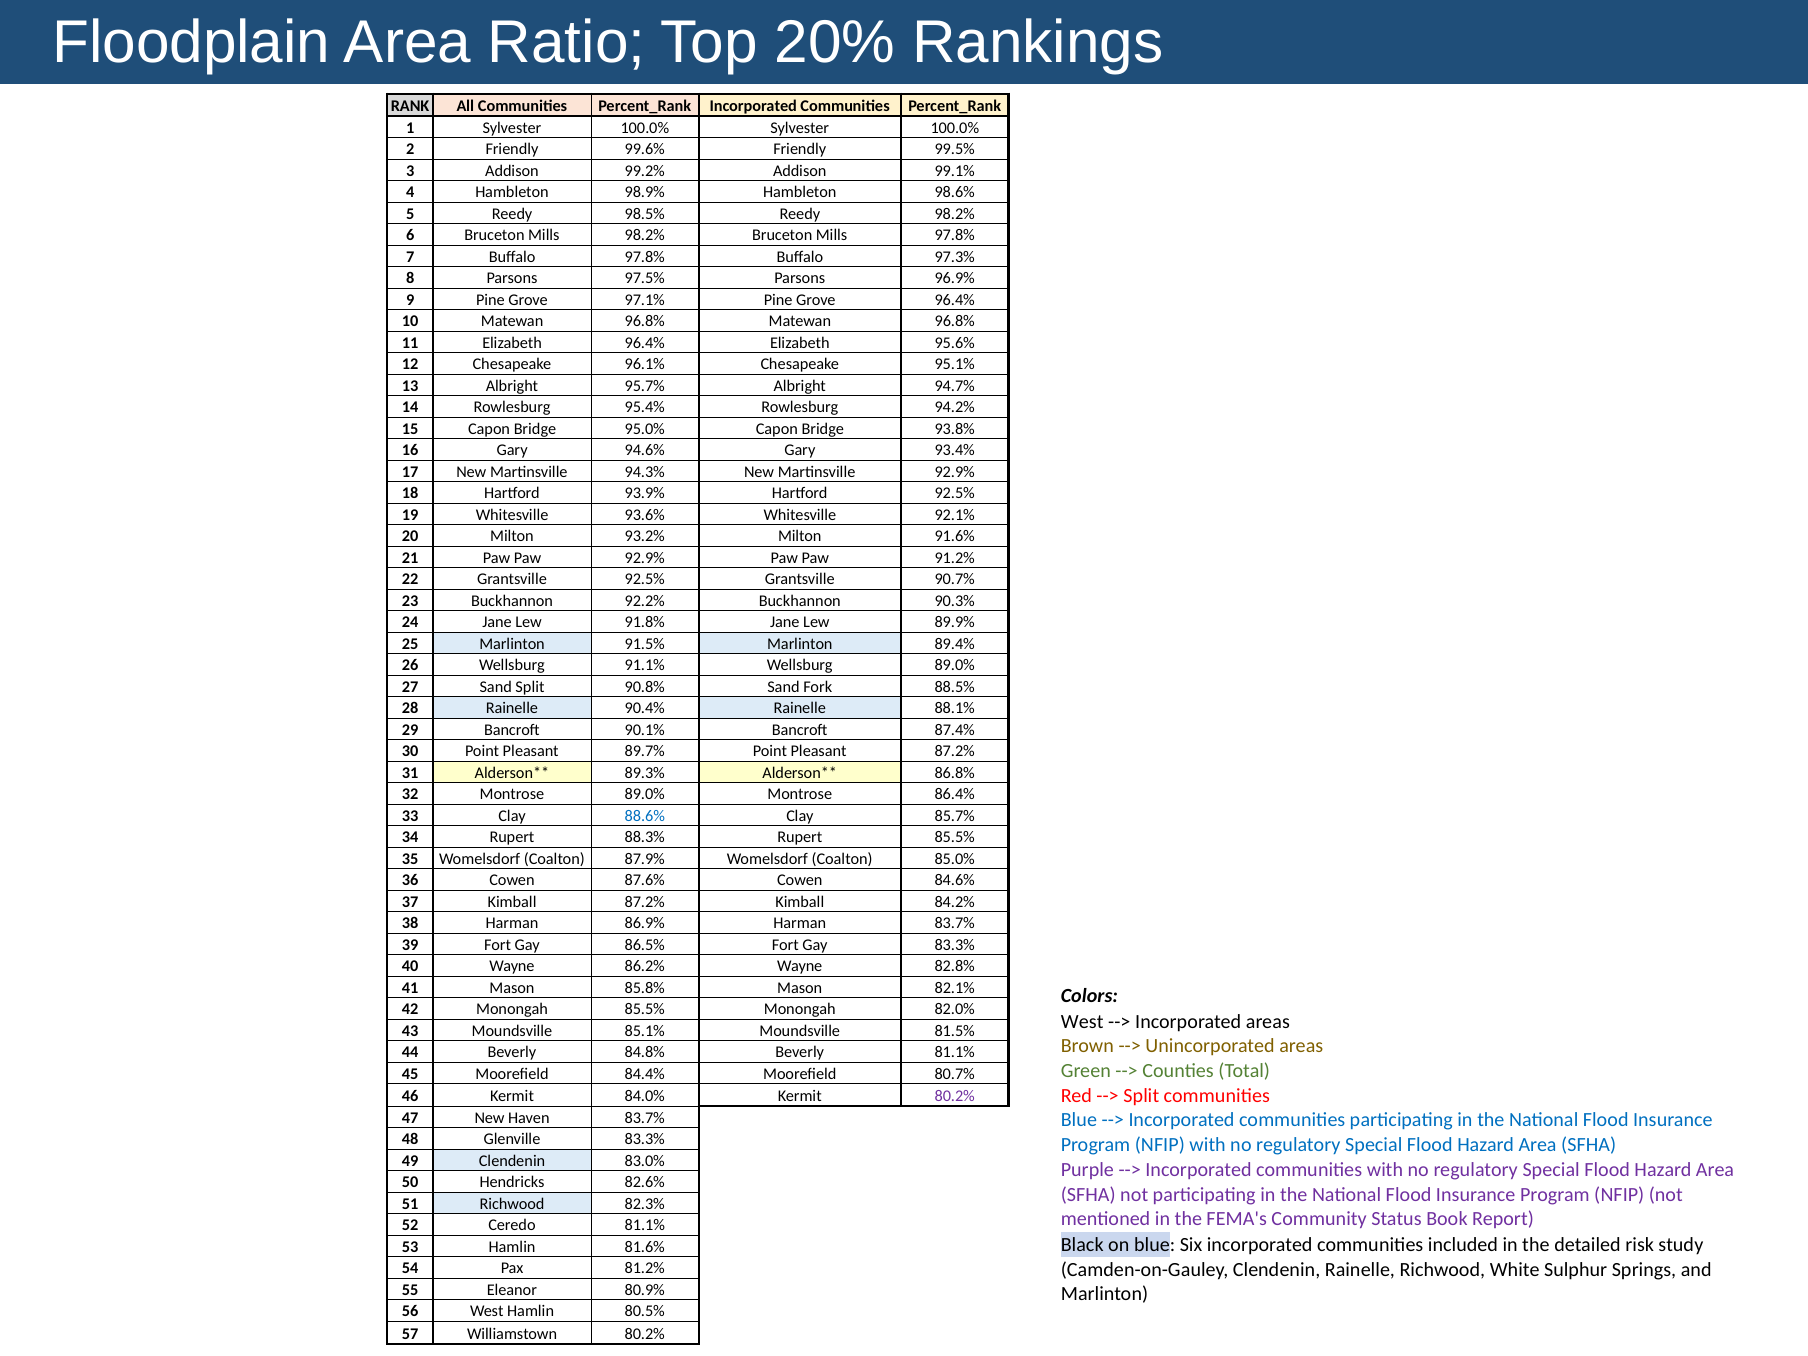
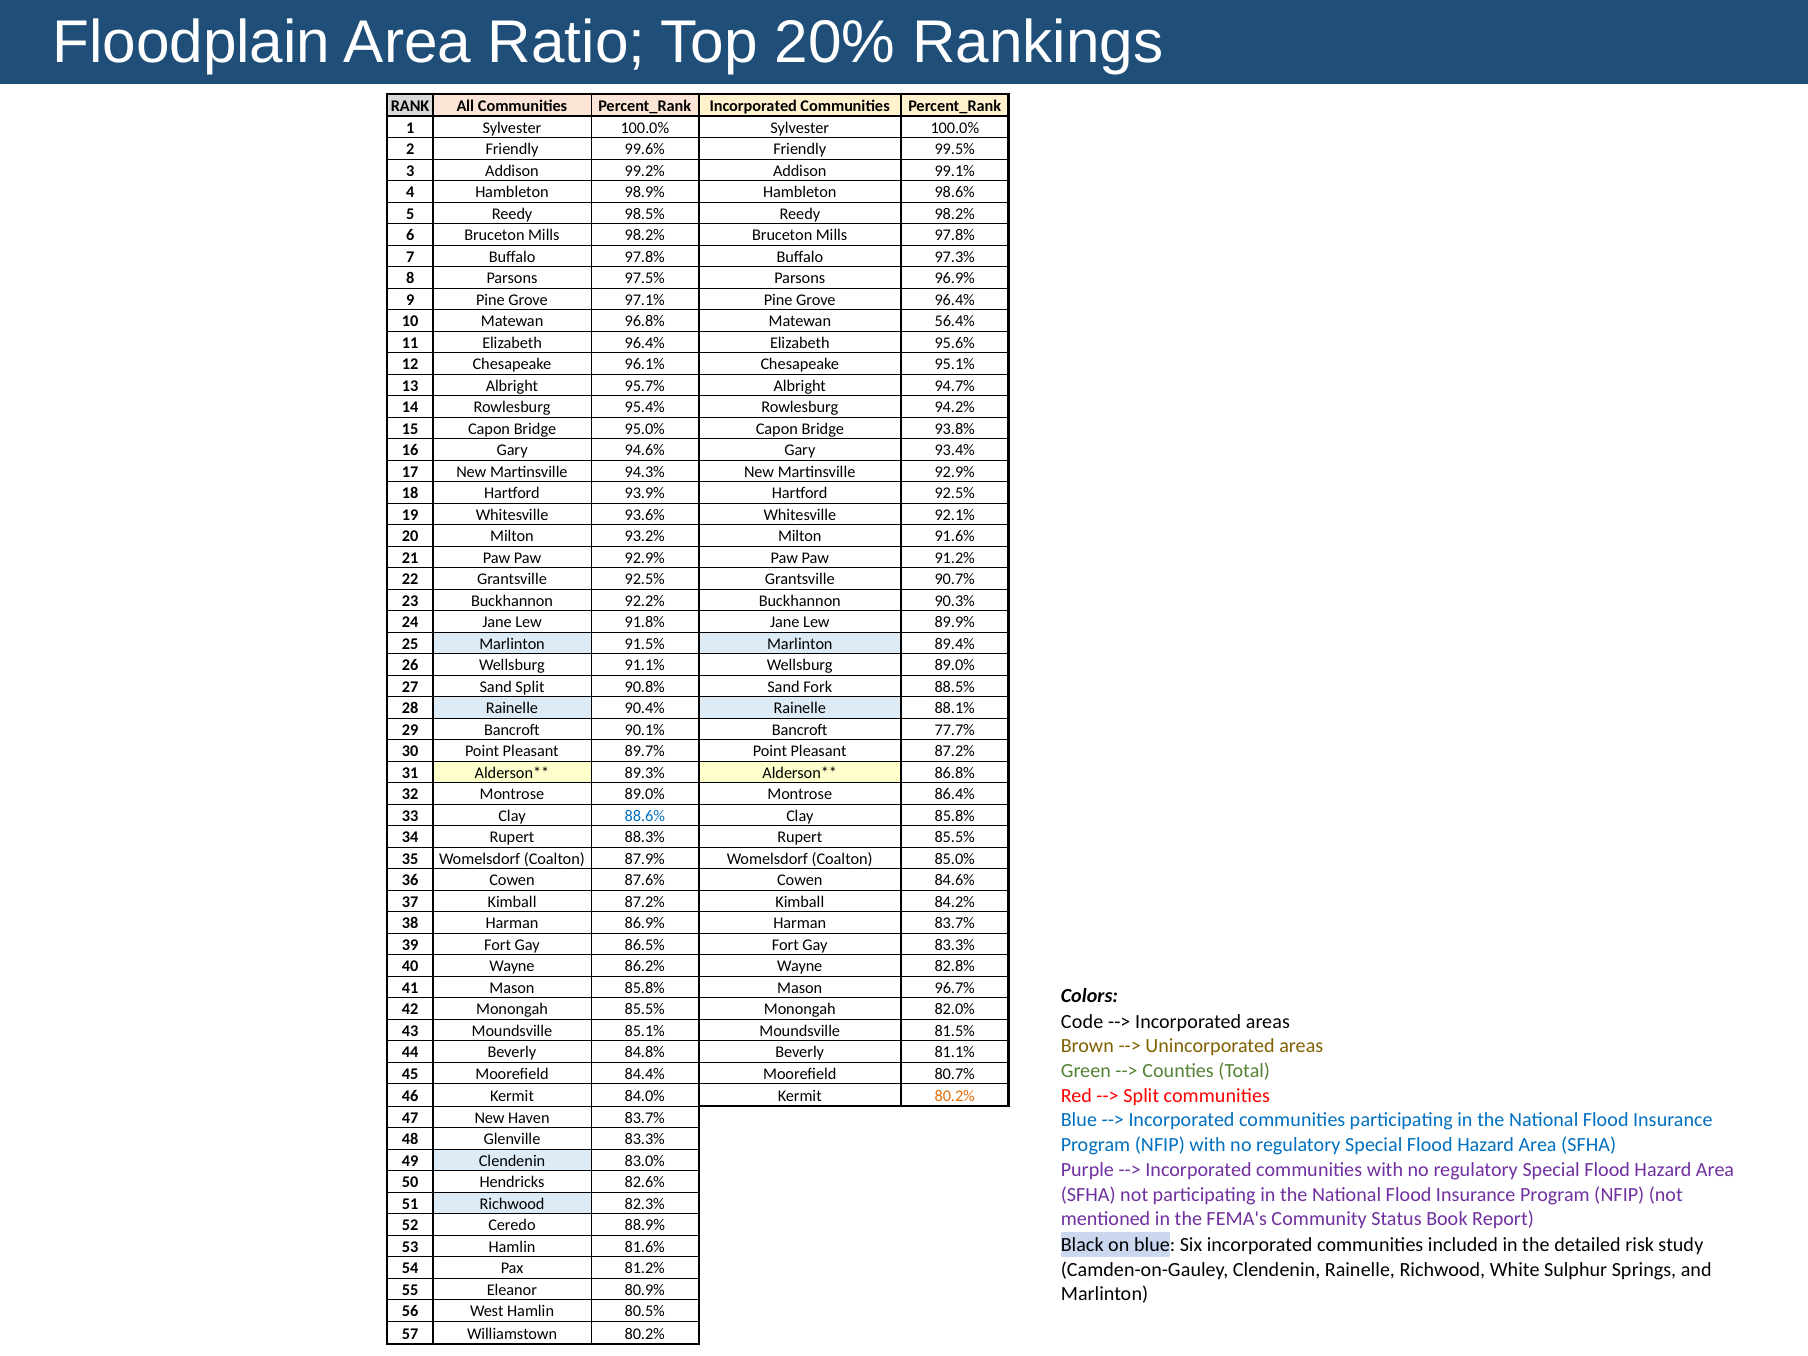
96.8% Matewan 96.8%: 96.8% -> 56.4% (955, 321)
87.4%: 87.4% -> 77.7% (955, 730)
Clay 85.7%: 85.7% -> 85.8% (955, 816)
82.1%: 82.1% -> 96.7% (955, 988)
West: West -> Code (1082, 1022)
80.2% colour: purple -> orange (955, 1096)
Ceredo 81.1%: 81.1% -> 88.9% (645, 1225)
